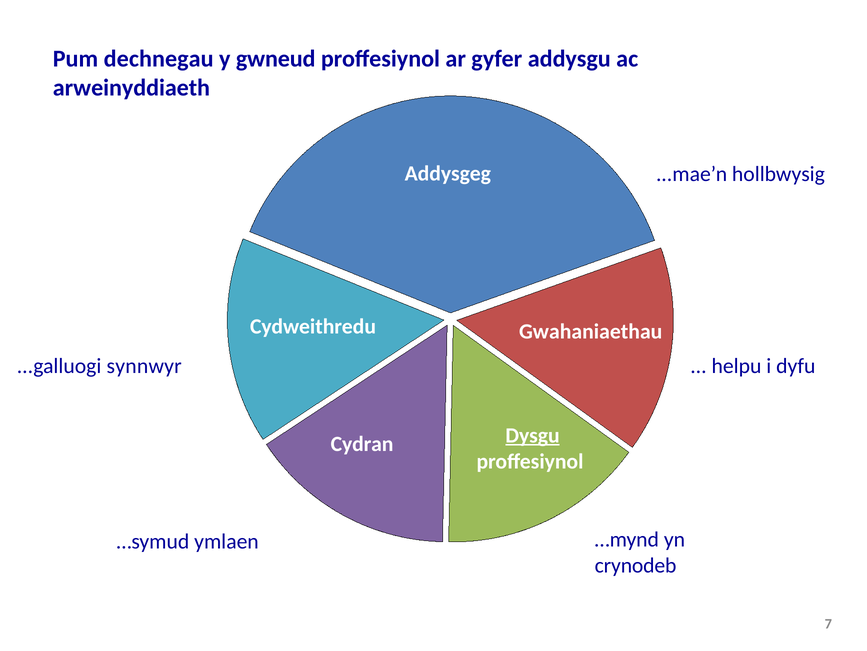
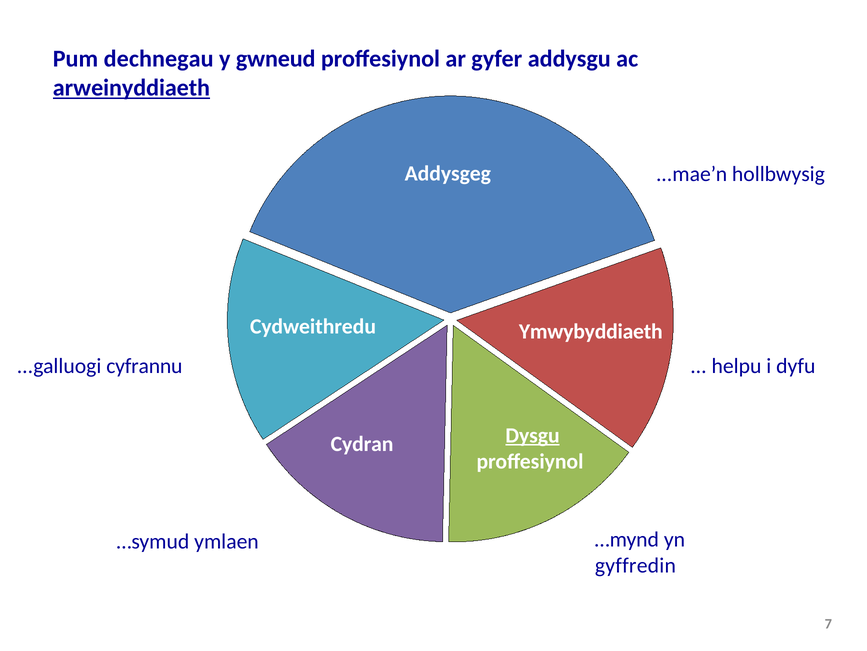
arweinyddiaeth underline: none -> present (131, 88)
Gwahaniaethau: Gwahaniaethau -> Ymwybyddiaeth (591, 331)
synnwyr: synnwyr -> cyfrannu (144, 366)
crynodeb: crynodeb -> gyffredin (635, 565)
